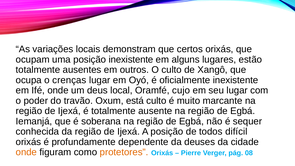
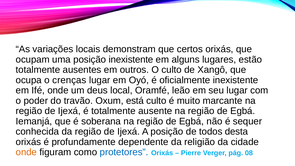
cujo: cujo -> leão (181, 90)
difícil: difícil -> desta (236, 132)
deuses: deuses -> religião (200, 142)
protetores colour: orange -> blue (124, 152)
